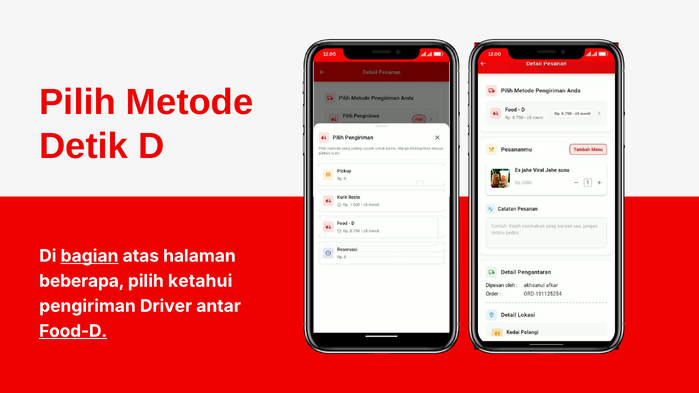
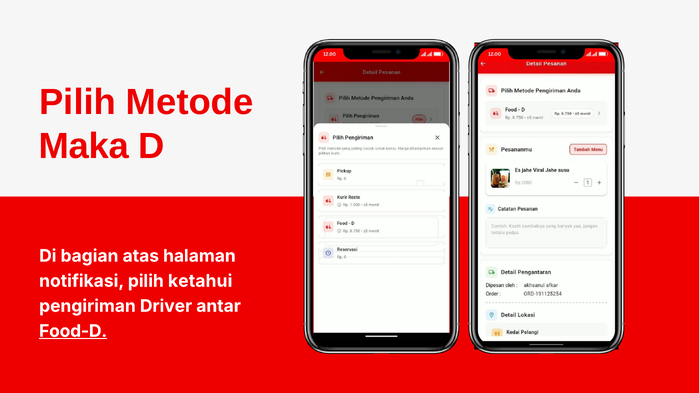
Detik: Detik -> Maka (84, 146)
bagian underline: present -> none (89, 256)
beberapa: beberapa -> notifikasi (82, 281)
